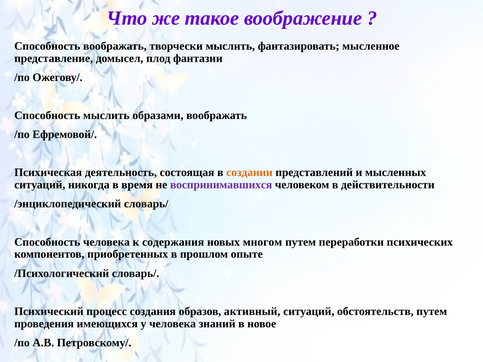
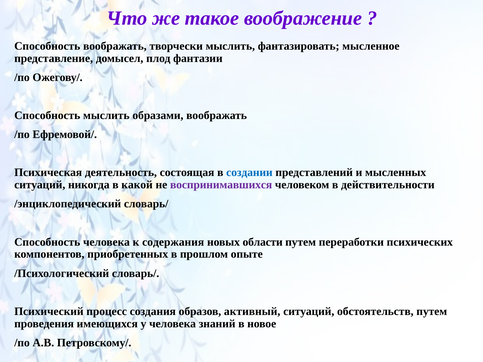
создании colour: orange -> blue (249, 173)
время: время -> какой (137, 185)
многом: многом -> области (263, 242)
